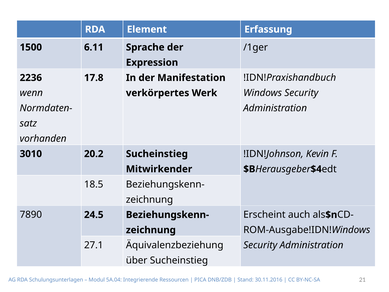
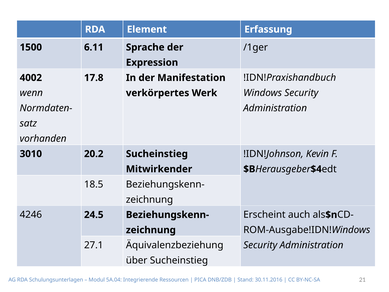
2236: 2236 -> 4002 (31, 78)
7890: 7890 -> 4246 (31, 215)
